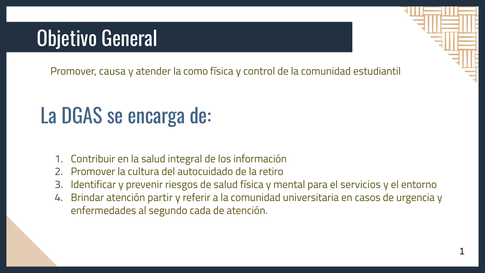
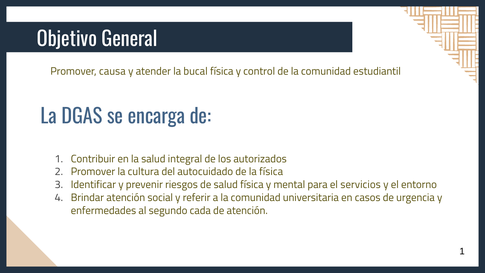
como: como -> bucal (196, 71)
información: información -> autorizados (260, 159)
la retiro: retiro -> física (271, 172)
partir: partir -> social (160, 198)
